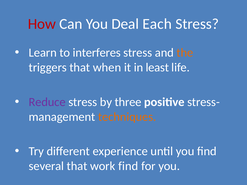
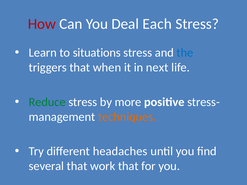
interferes: interferes -> situations (97, 53)
the colour: orange -> blue (185, 53)
least: least -> next (157, 68)
Reduce colour: purple -> green (47, 102)
three: three -> more (128, 102)
experience: experience -> headaches (120, 152)
work find: find -> that (128, 166)
